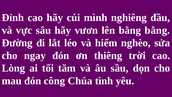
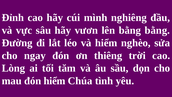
đón công: công -> hiểm (55, 81)
